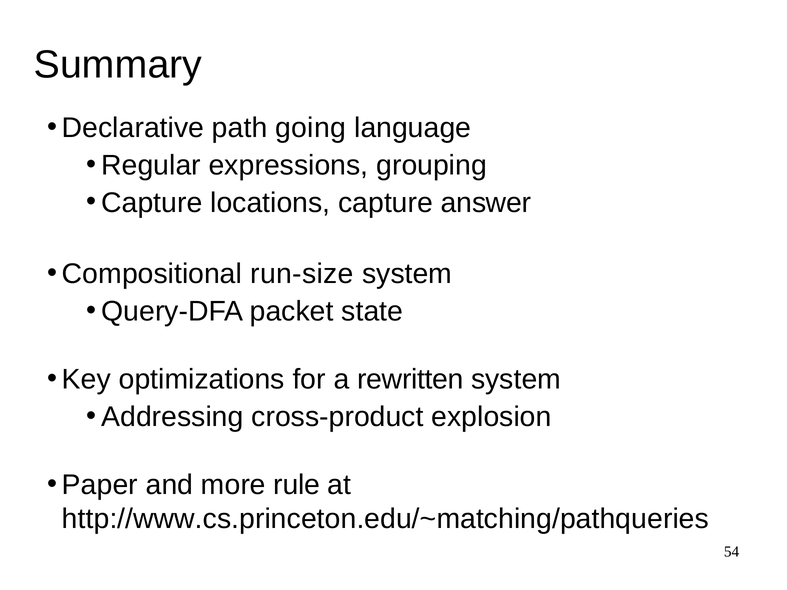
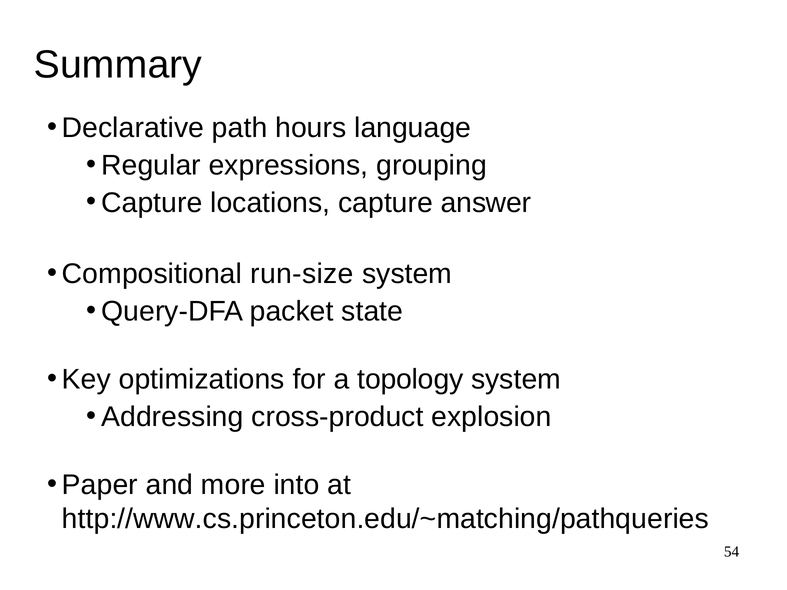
going: going -> hours (311, 128)
rewritten: rewritten -> topology (410, 380)
rule: rule -> into (297, 485)
